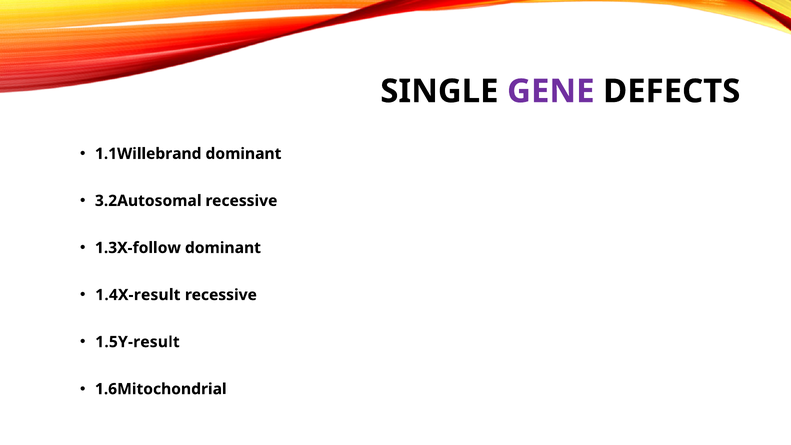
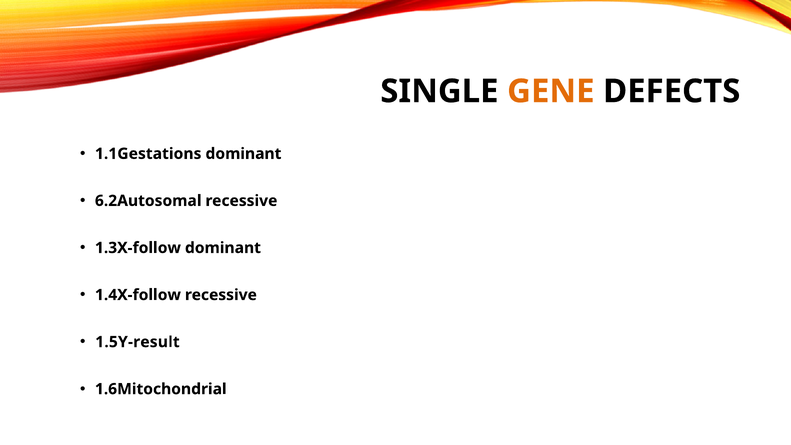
GENE colour: purple -> orange (551, 91)
1.1Willebrand: 1.1Willebrand -> 1.1Gestations (148, 154)
3.2Autosomal: 3.2Autosomal -> 6.2Autosomal (148, 201)
1.4X-result: 1.4X-result -> 1.4X-follow (138, 295)
